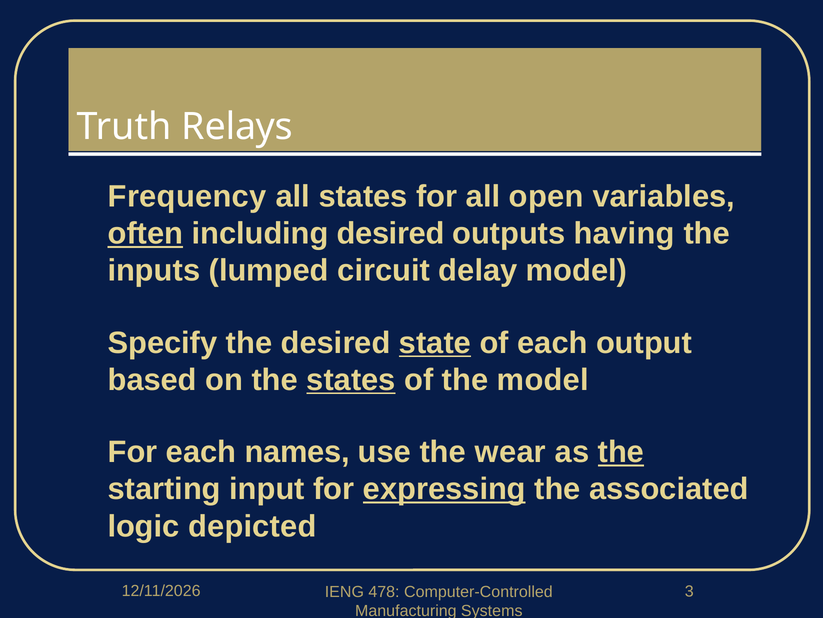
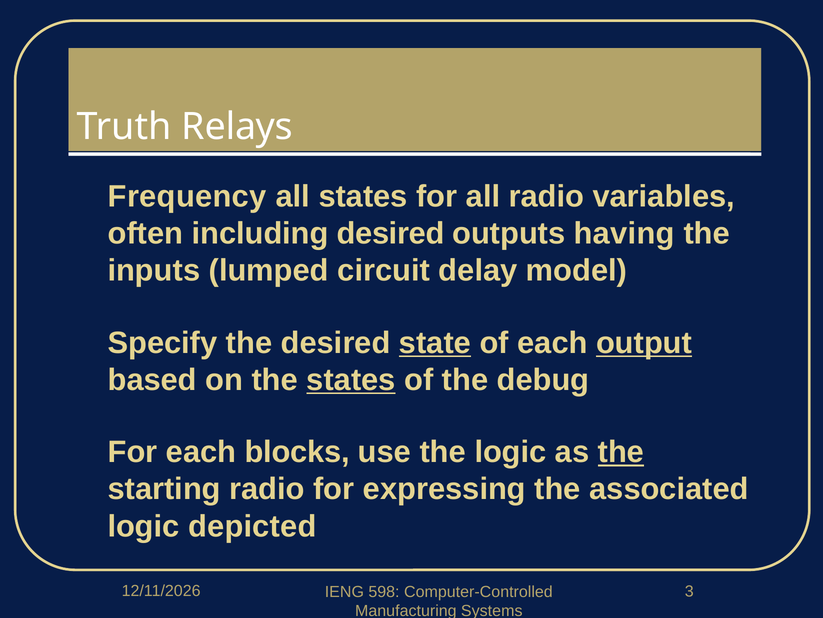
all open: open -> radio (546, 196)
often underline: present -> none (145, 233)
output underline: none -> present (644, 342)
the model: model -> debug (543, 380)
names: names -> blocks (297, 452)
the wear: wear -> logic (511, 452)
starting input: input -> radio (267, 489)
expressing underline: present -> none (444, 489)
478: 478 -> 598 (384, 591)
